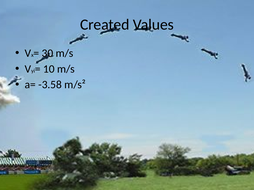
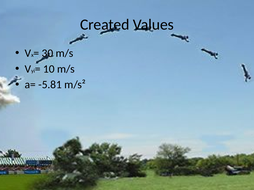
-3.58: -3.58 -> -5.81 (50, 85)
